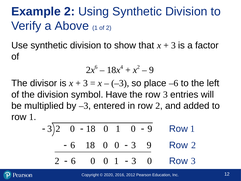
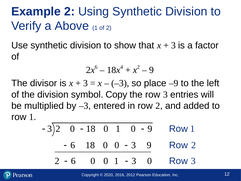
–6: –6 -> –9 (174, 83)
Have: Have -> Copy (116, 94)
